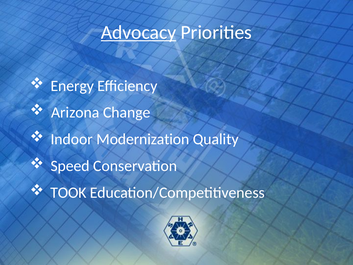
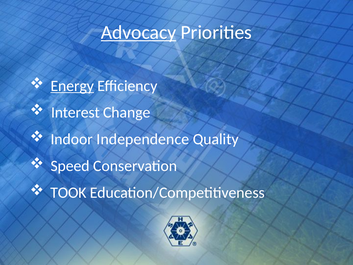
Energy underline: none -> present (72, 86)
Arizona: Arizona -> Interest (75, 112)
Modernization: Modernization -> Independence (143, 139)
